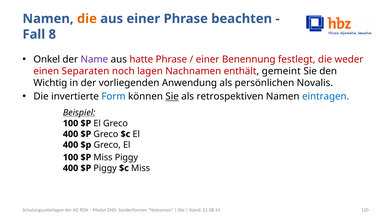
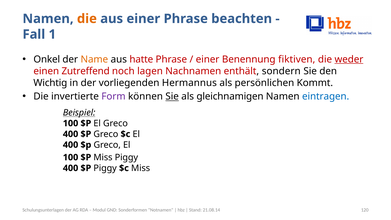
8: 8 -> 1 (52, 34)
Name colour: purple -> orange (94, 59)
festlegt: festlegt -> fiktiven (297, 59)
weder underline: none -> present (349, 59)
Separaten: Separaten -> Zutreffend (86, 71)
gemeint: gemeint -> sondern (281, 71)
Anwendung: Anwendung -> Hermannus (189, 83)
Novalis: Novalis -> Kommt (315, 83)
Form colour: blue -> purple (113, 96)
retrospektiven: retrospektiven -> gleichnamigen (230, 96)
